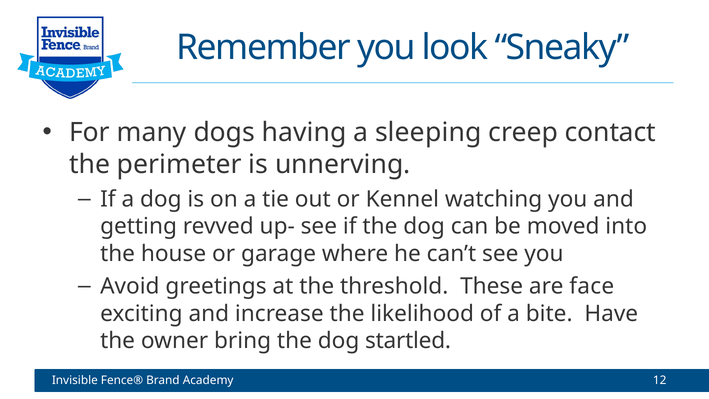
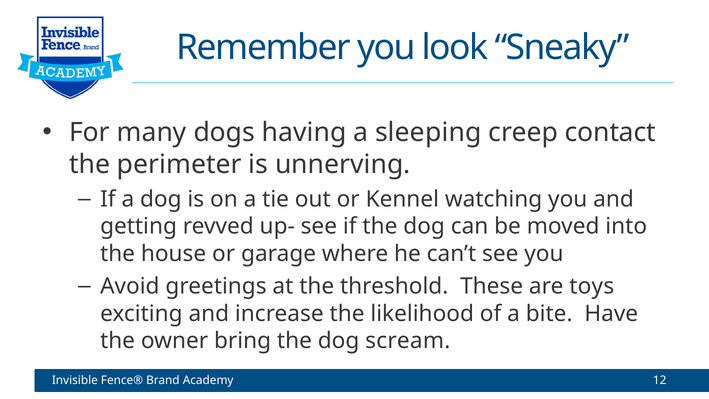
face: face -> toys (592, 286)
startled: startled -> scream (408, 341)
